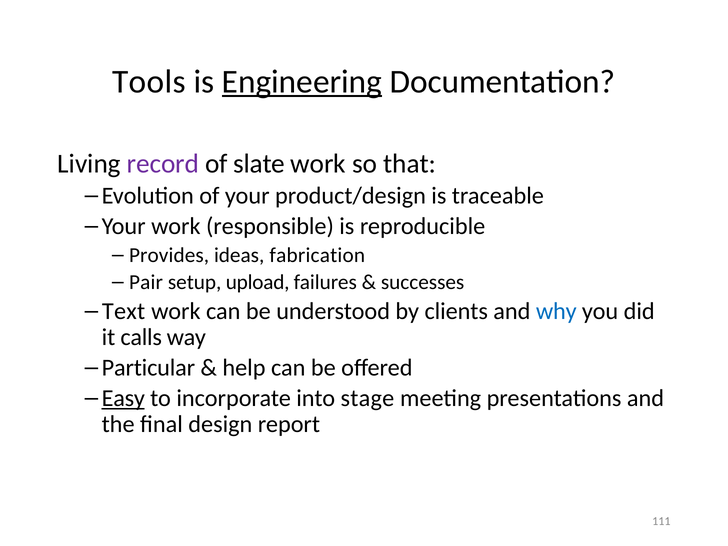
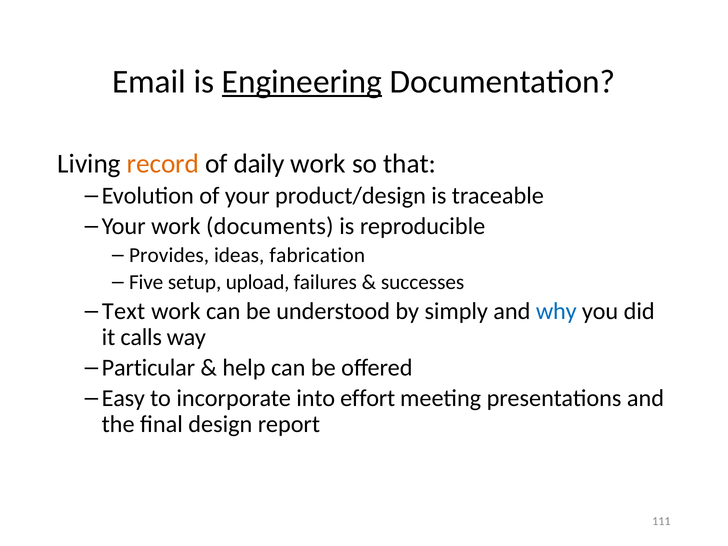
Tools: Tools -> Email (149, 82)
record colour: purple -> orange (163, 164)
slate: slate -> daily (259, 164)
responsible: responsible -> documents (270, 226)
Pair: Pair -> Five (146, 282)
clients: clients -> simply (456, 311)
Easy underline: present -> none (123, 398)
stage: stage -> effort (368, 398)
